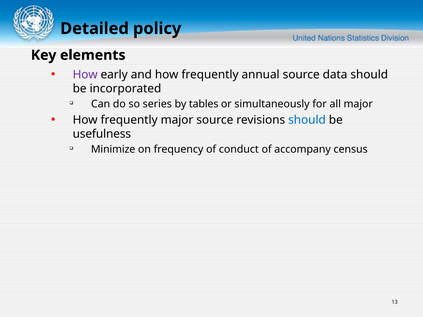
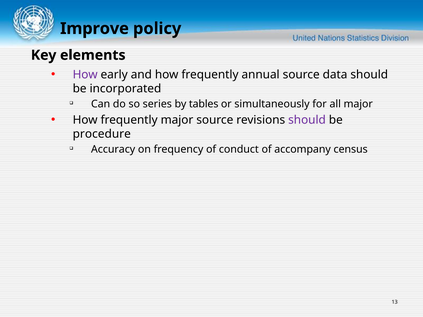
Detailed: Detailed -> Improve (95, 29)
should colour: blue -> purple (307, 120)
usefulness: usefulness -> procedure (102, 134)
Minimize: Minimize -> Accuracy (113, 150)
